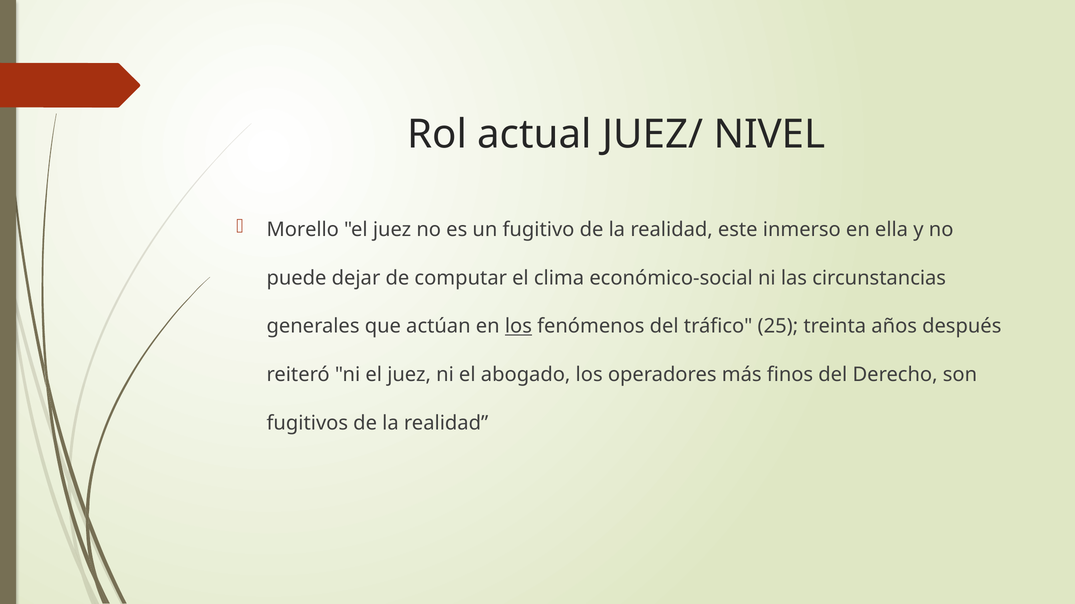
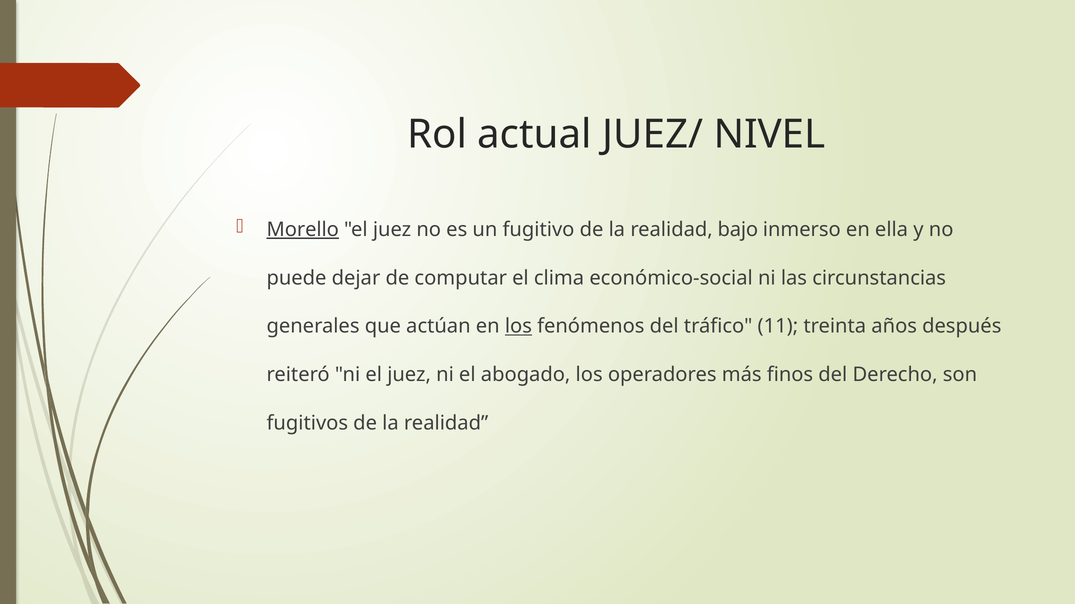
Morello underline: none -> present (303, 230)
este: este -> bajo (738, 230)
25: 25 -> 11 (778, 327)
